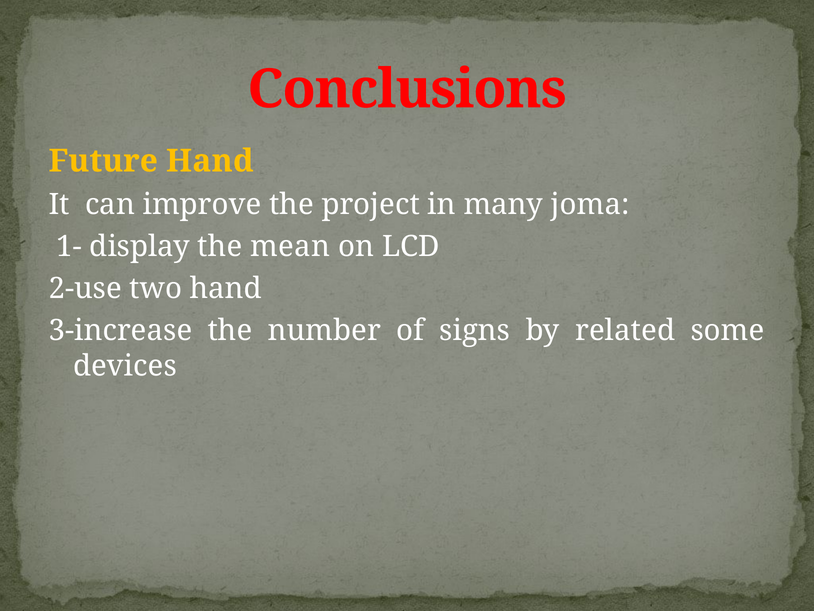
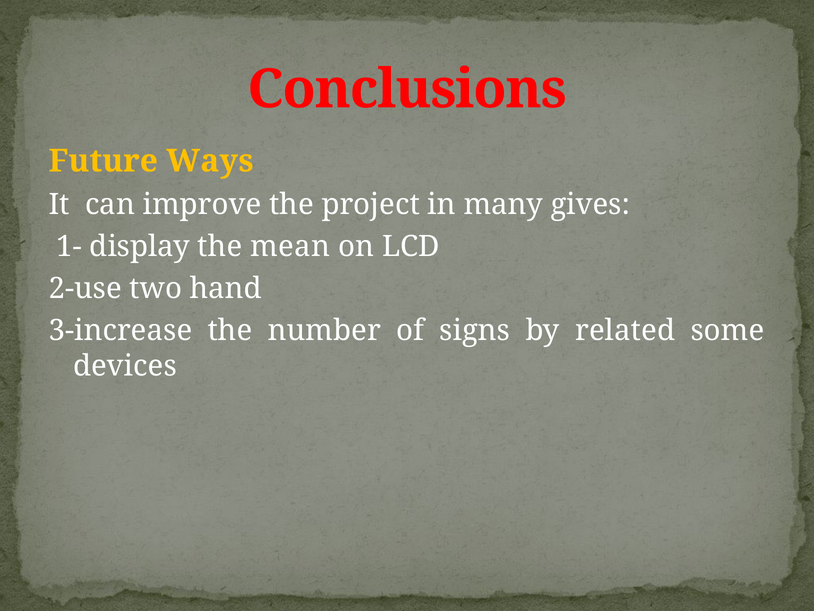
Future Hand: Hand -> Ways (210, 161)
joma: joma -> gives (590, 204)
